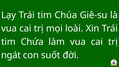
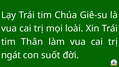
Chứa: Chứa -> Thân (32, 42)
